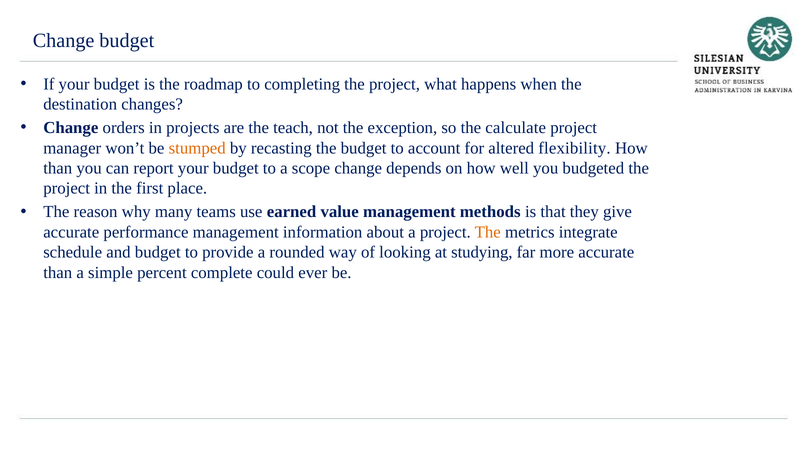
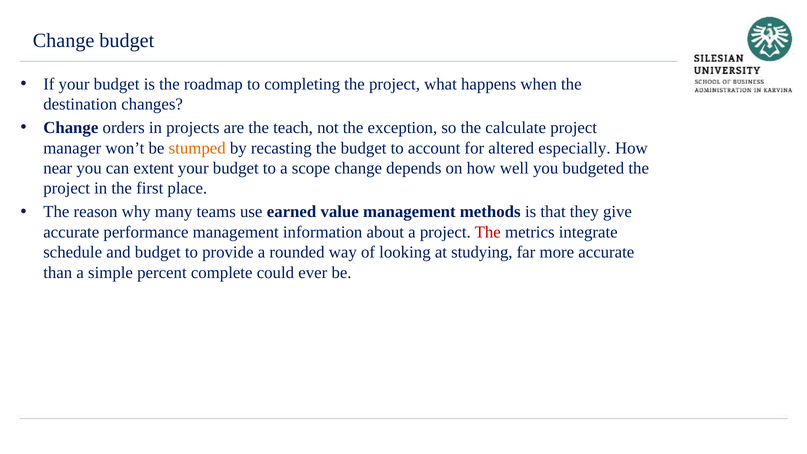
flexibility: flexibility -> especially (575, 148)
than: than -> near (58, 168)
report: report -> extent (154, 168)
The colour: orange -> red (488, 232)
